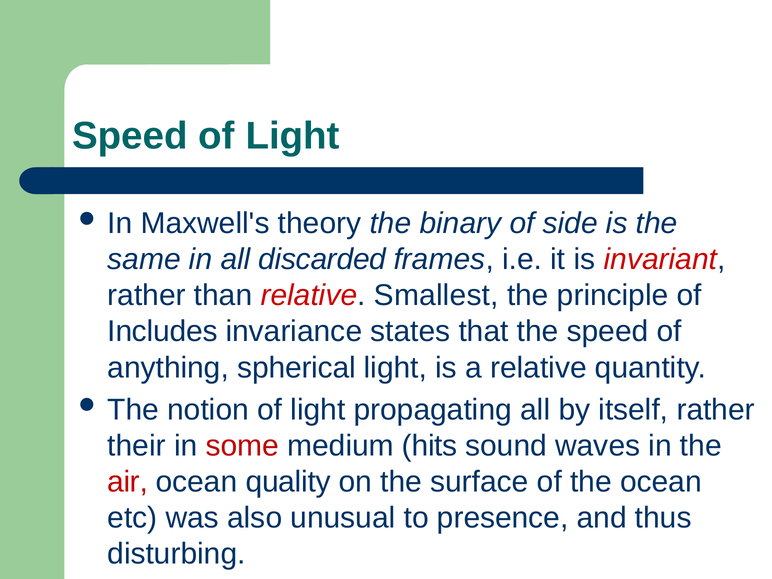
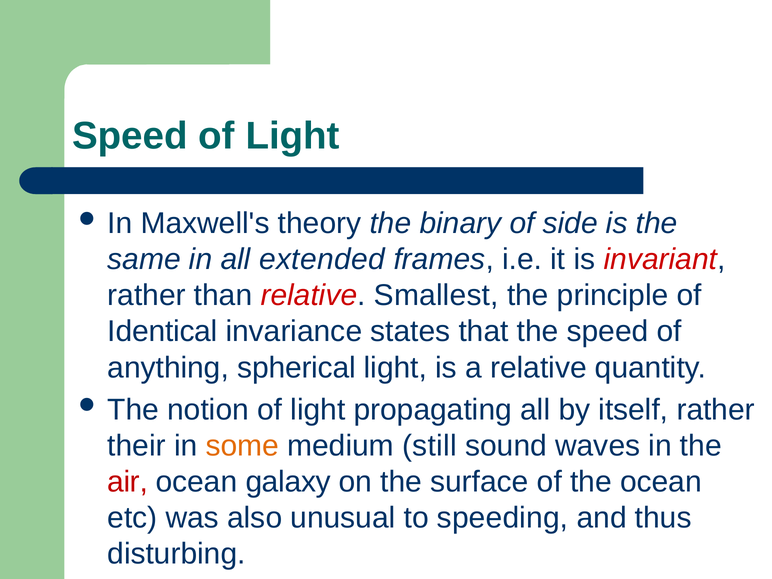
discarded: discarded -> extended (322, 259)
Includes: Includes -> Identical (162, 332)
some colour: red -> orange (242, 446)
hits: hits -> still (429, 446)
quality: quality -> galaxy (288, 482)
presence: presence -> speeding (503, 518)
